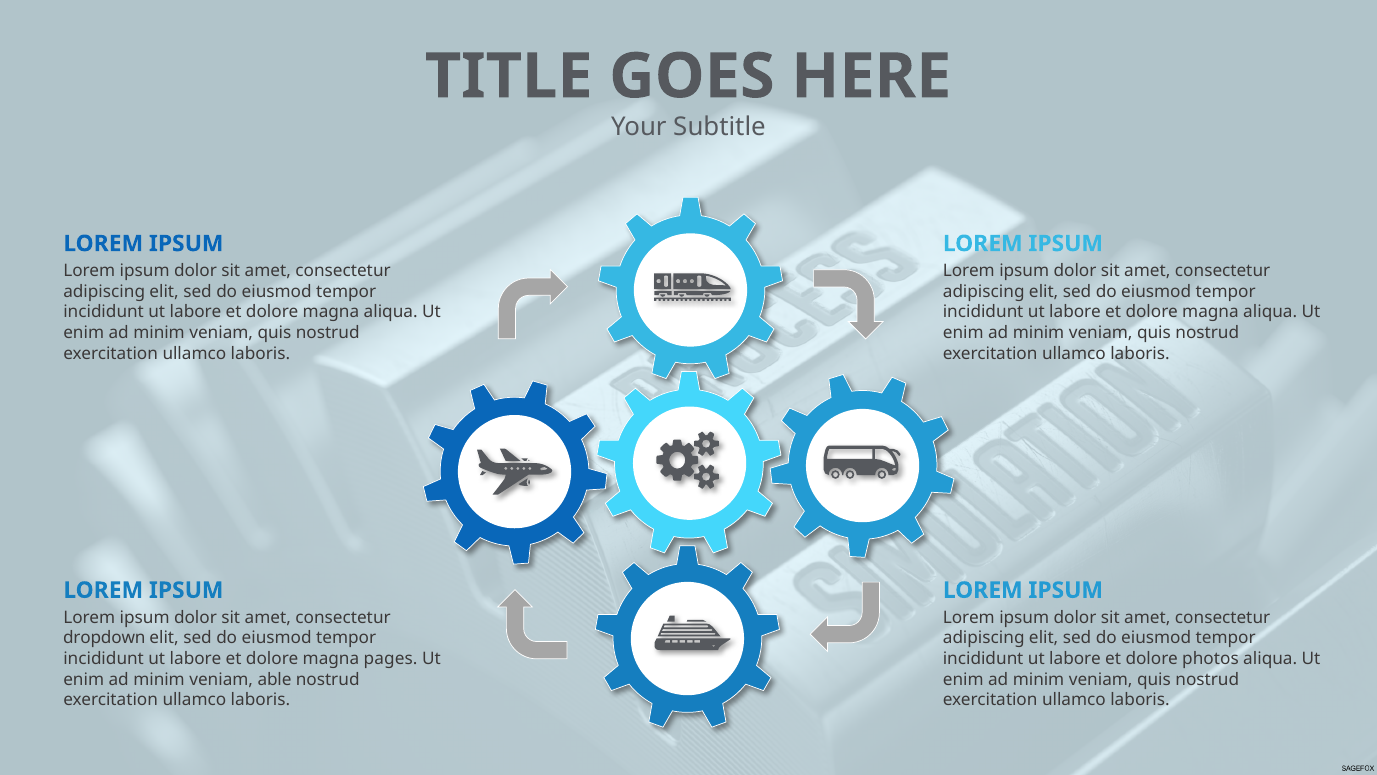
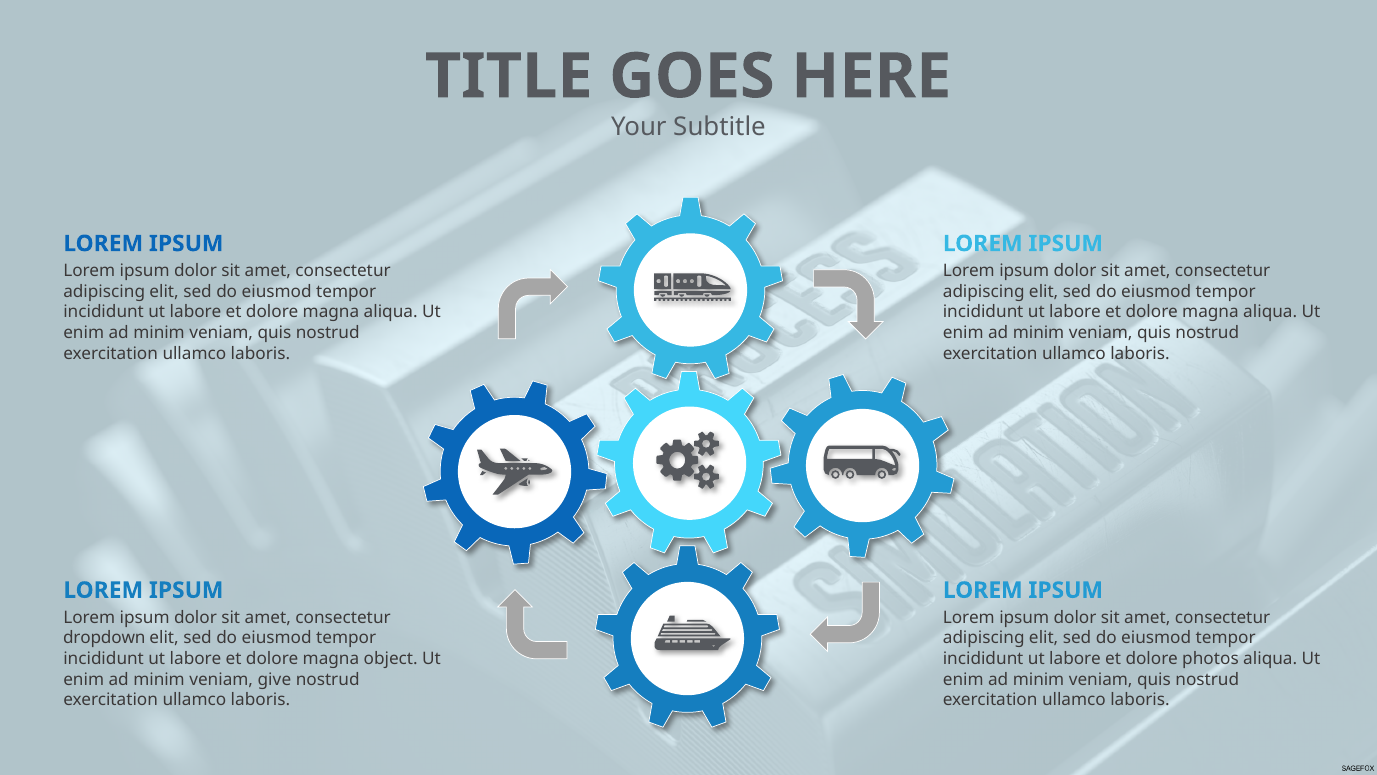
pages: pages -> object (391, 658)
able: able -> give (274, 679)
